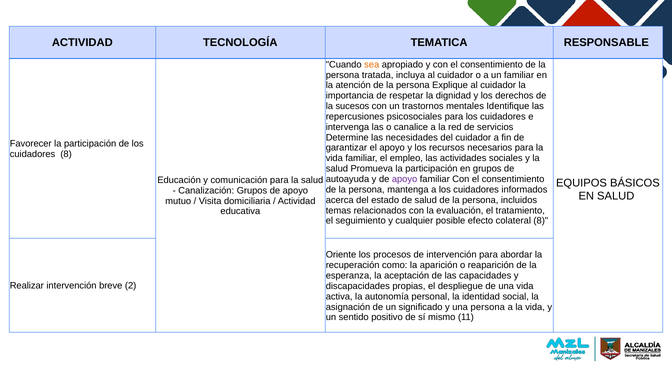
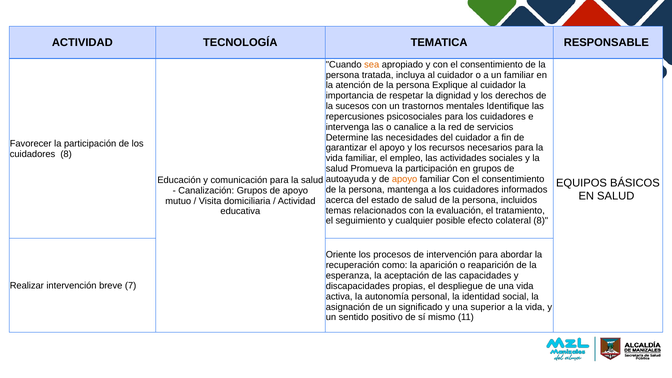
apoyo colour: purple -> orange (405, 179)
2: 2 -> 7 (131, 286)
una persona: persona -> superior (488, 307)
